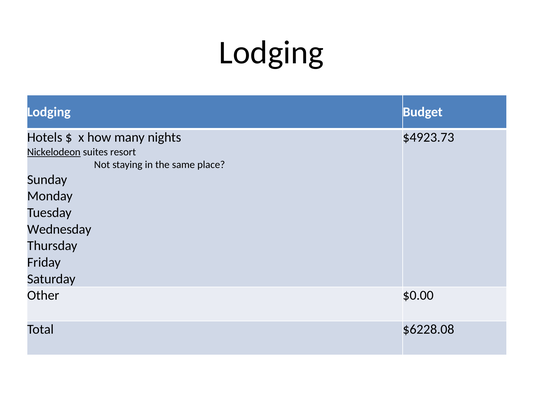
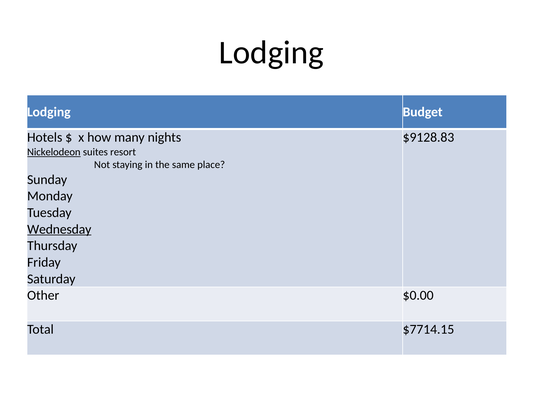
$4923.73: $4923.73 -> $9128.83 (428, 137)
Wednesday underline: none -> present (59, 229)
$6228.08: $6228.08 -> $7714.15 (428, 330)
